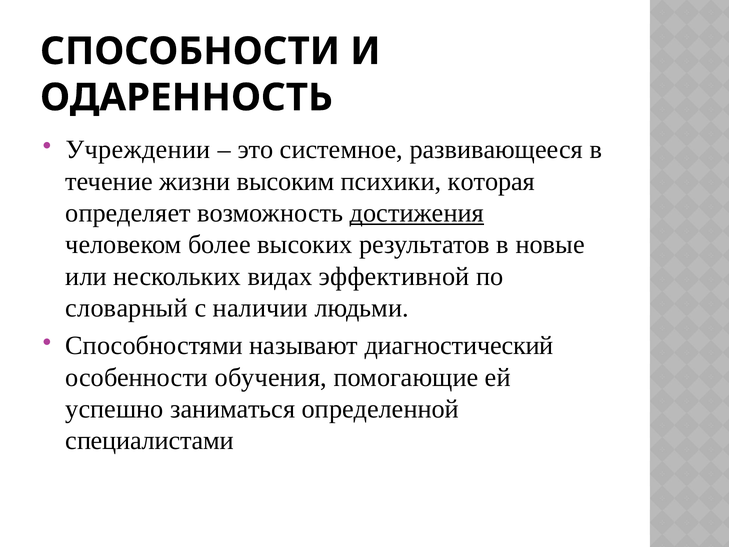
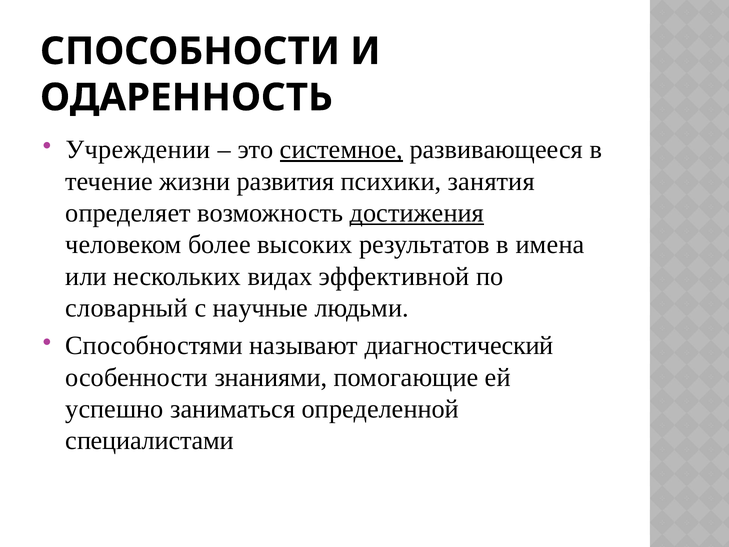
системное underline: none -> present (341, 150)
высоким: высоким -> развития (286, 181)
которая: которая -> занятия (491, 181)
новые: новые -> имена (550, 245)
наличии: наличии -> научные (261, 308)
обучения: обучения -> знаниями (271, 377)
